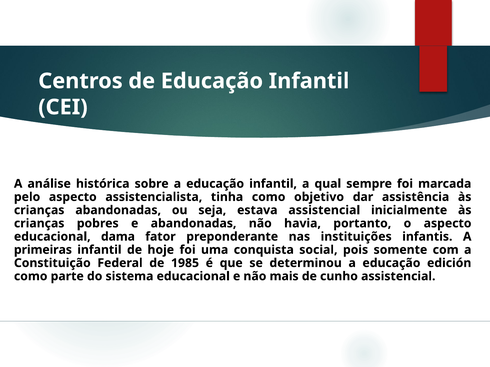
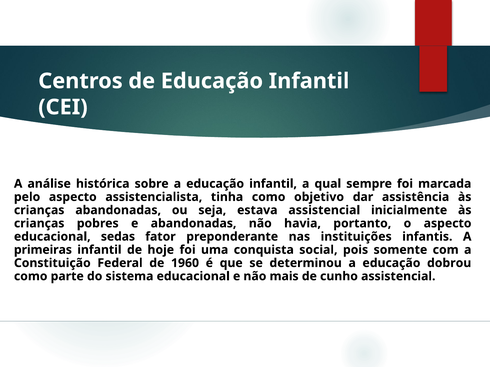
dama: dama -> sedas (118, 237)
1985: 1985 -> 1960 (185, 263)
edición: edición -> dobrou (449, 263)
